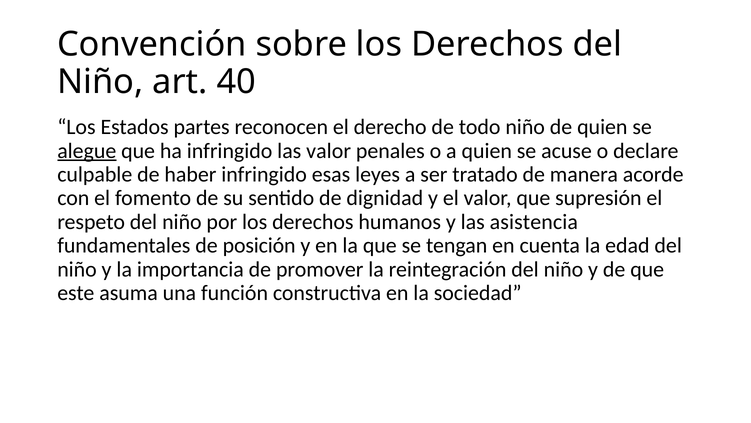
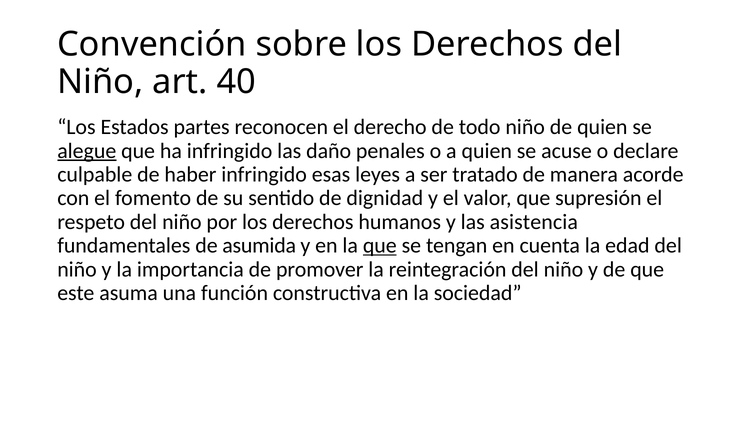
las valor: valor -> daño (329, 151)
posición: posición -> asumida (259, 245)
que underline: none -> present (380, 245)
